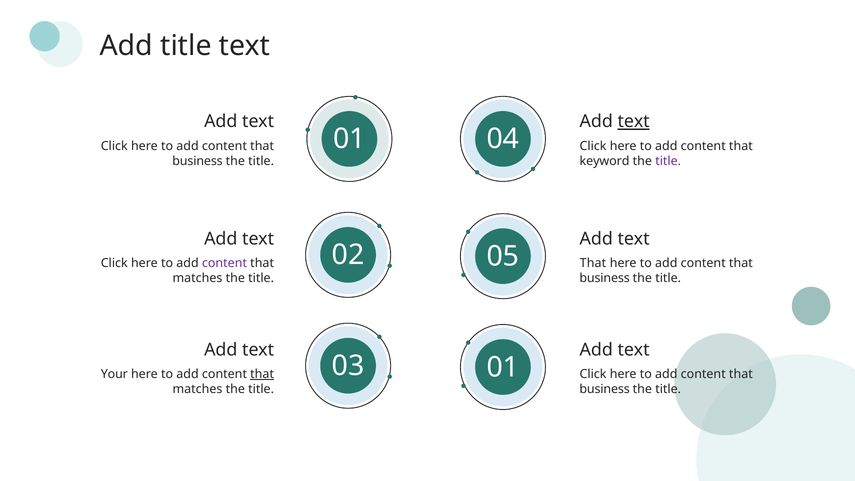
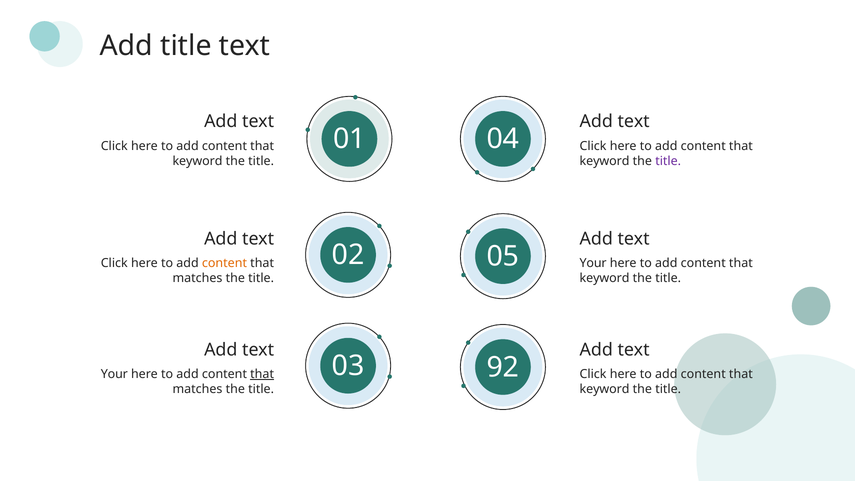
text underline: present -> none (634, 122)
business: business -> keyword (197, 161)
content colour: purple -> orange (224, 263)
That: That -> Your (593, 263)
business: business -> keyword (605, 278)
03 01: 01 -> 92 (503, 367)
business: business -> keyword (605, 389)
